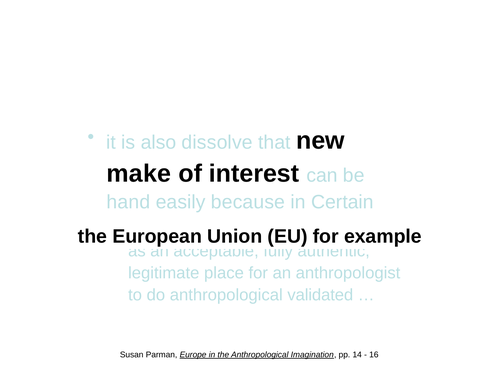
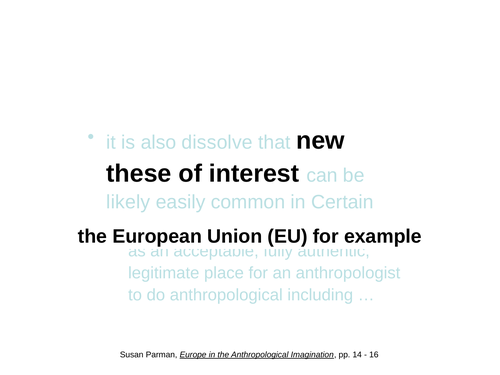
make: make -> these (139, 174)
hand: hand -> likely (128, 202)
easily because: because -> common (248, 202)
validated: validated -> including (320, 295)
